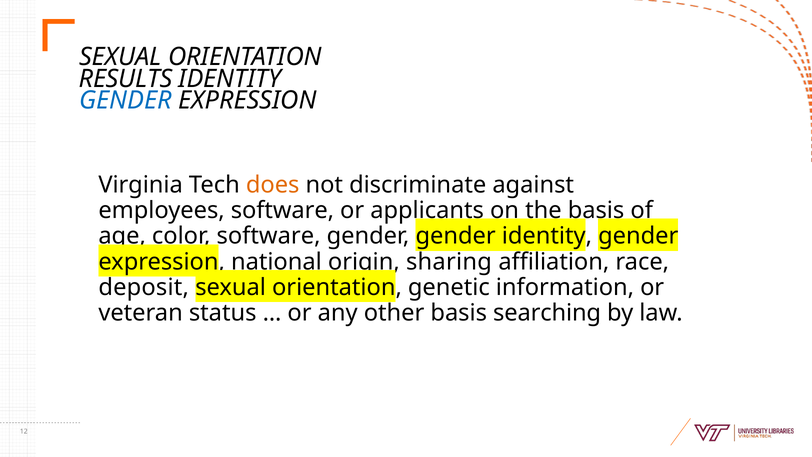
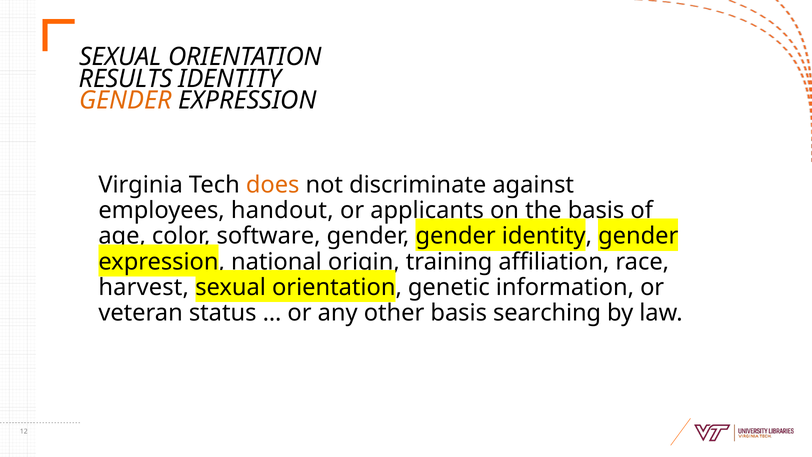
GENDER colour: blue -> orange (125, 101)
employees software: software -> handout (282, 210)
sharing: sharing -> training (449, 262)
deposit: deposit -> harvest (144, 287)
